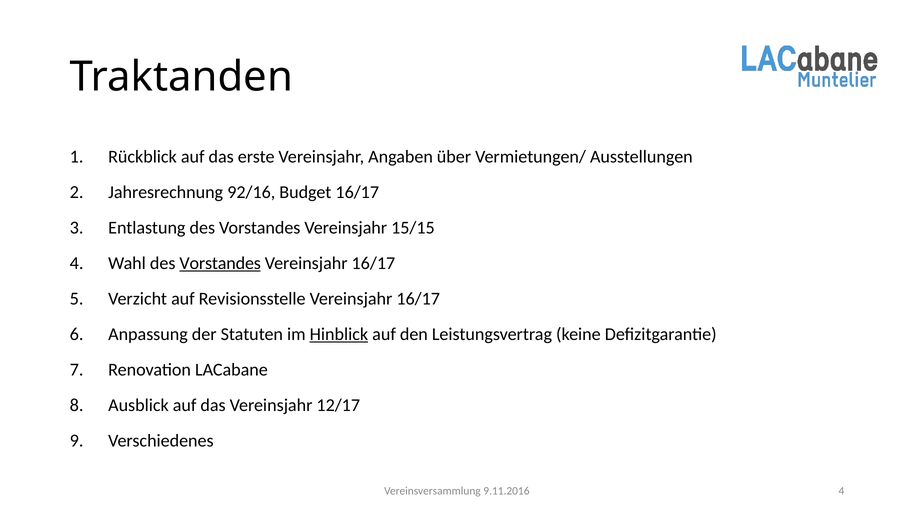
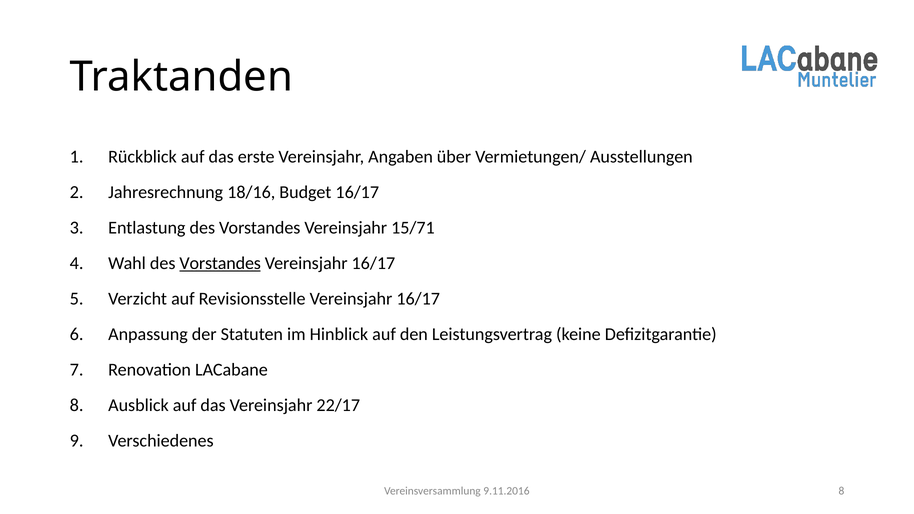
92/16: 92/16 -> 18/16 (251, 192)
15/15: 15/15 -> 15/71 (413, 228)
Hinblick underline: present -> none (339, 334)
12/17: 12/17 -> 22/17 (338, 406)
9.11.2016 4: 4 -> 8 (841, 491)
